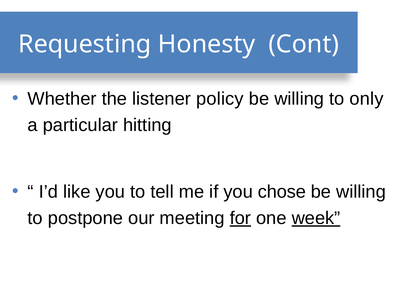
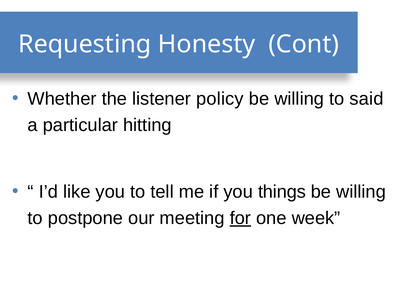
only: only -> said (367, 99)
chose: chose -> things (282, 192)
week underline: present -> none (316, 218)
